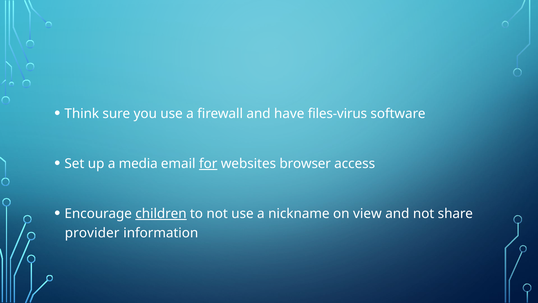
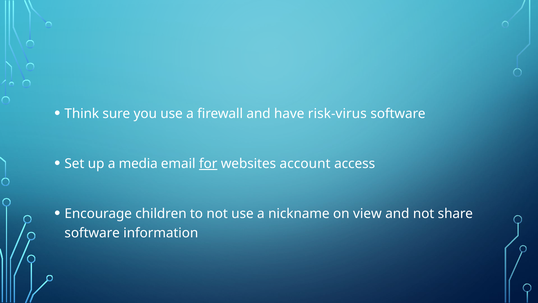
files-virus: files-virus -> risk-virus (337, 114)
browser: browser -> account (305, 163)
children underline: present -> none (161, 213)
provider: provider -> software (92, 233)
